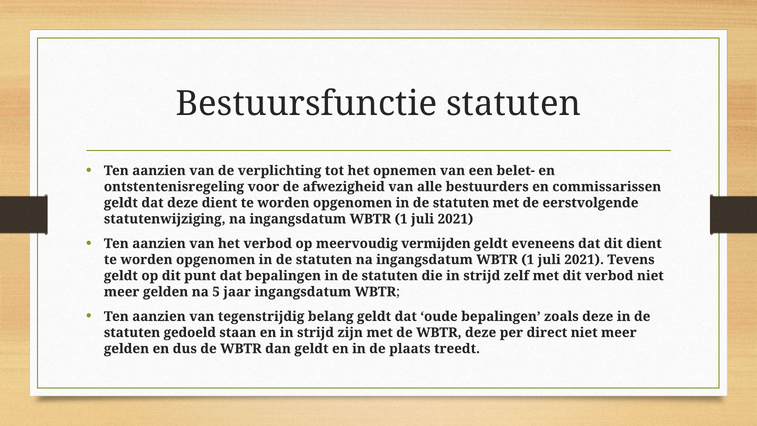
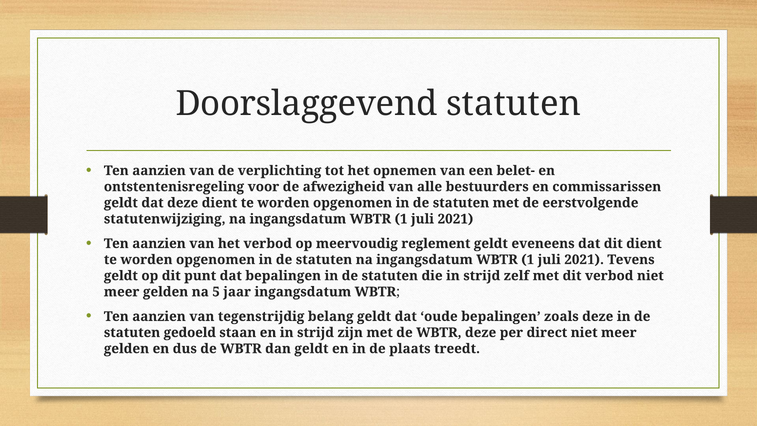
Bestuursfunctie: Bestuursfunctie -> Doorslaggevend (307, 104)
vermijden: vermijden -> reglement (436, 243)
